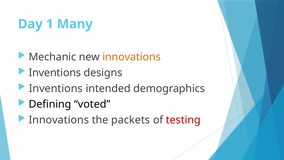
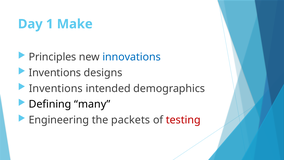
Many: Many -> Make (75, 24)
Mechanic: Mechanic -> Principles (52, 57)
innovations colour: orange -> blue (132, 57)
voted: voted -> many (92, 104)
Innovations: Innovations -> Engineering (59, 120)
